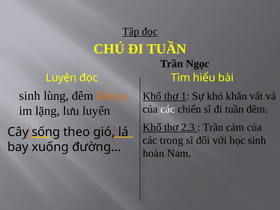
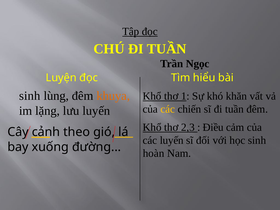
các colour: white -> yellow (168, 109)
Trần: Trần -> Điều (213, 127)
sống: sống -> cảnh (46, 132)
các trong: trong -> luyến (172, 140)
